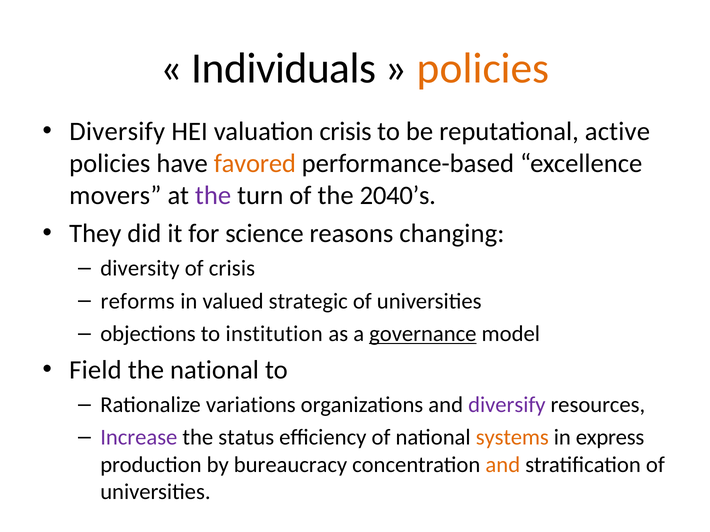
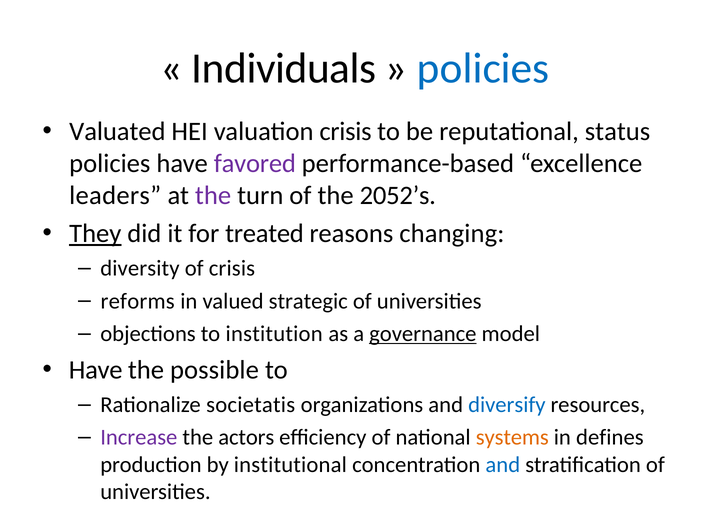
policies colour: orange -> blue (483, 69)
Diversify: Diversify -> Valuated (117, 131)
active: active -> status (618, 131)
favored colour: orange -> purple (255, 163)
movers: movers -> leaders (115, 195)
2040’s: 2040’s -> 2052’s (398, 195)
They underline: none -> present (95, 234)
science: science -> treated (265, 234)
Field: Field -> Have (96, 370)
the national: national -> possible (214, 370)
variations: variations -> societatis (251, 405)
diversify colour: purple -> blue (507, 405)
status: status -> actors (246, 438)
express: express -> defines (610, 438)
bureaucracy: bureaucracy -> institutional (290, 465)
and colour: orange -> blue (503, 465)
